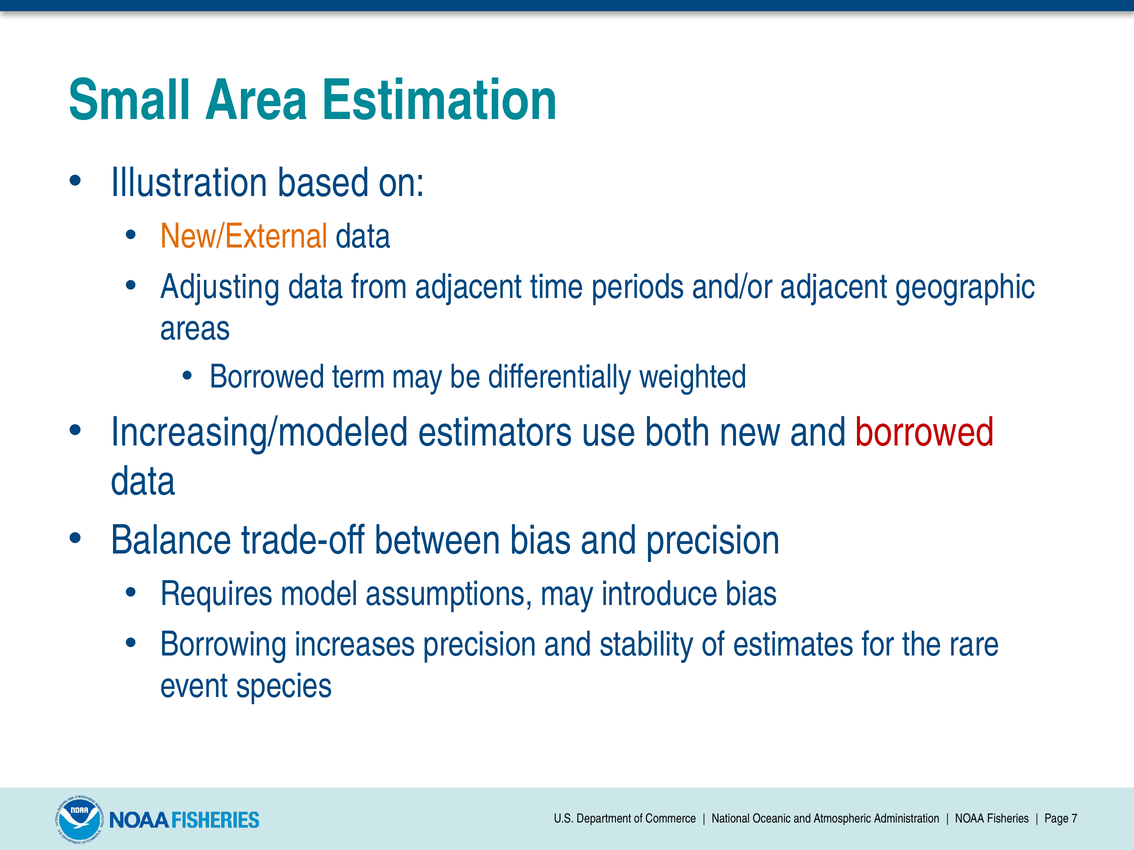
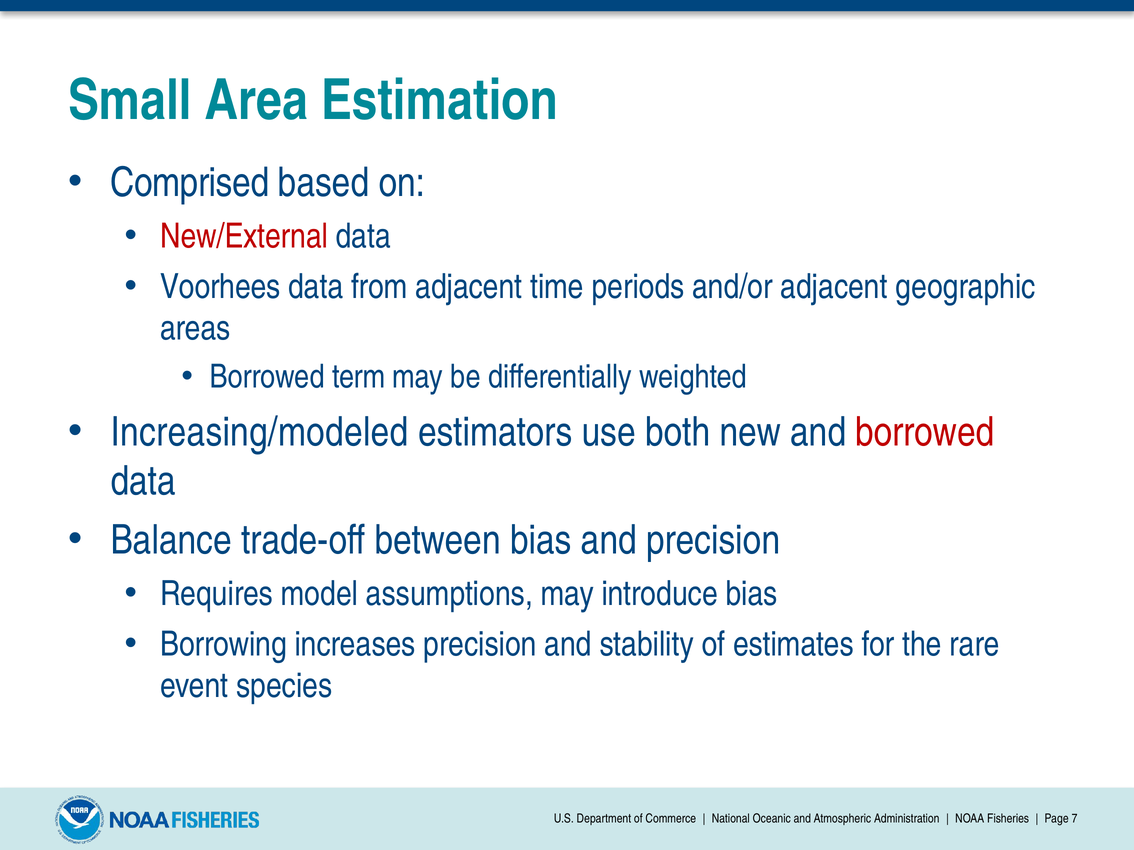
Illustration: Illustration -> Comprised (190, 183)
New/External colour: orange -> red (244, 237)
Adjusting: Adjusting -> Voorhees (220, 287)
